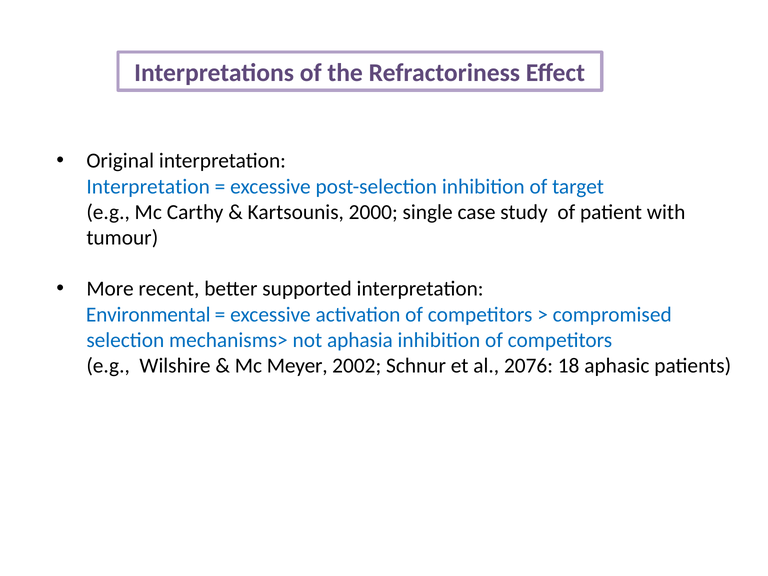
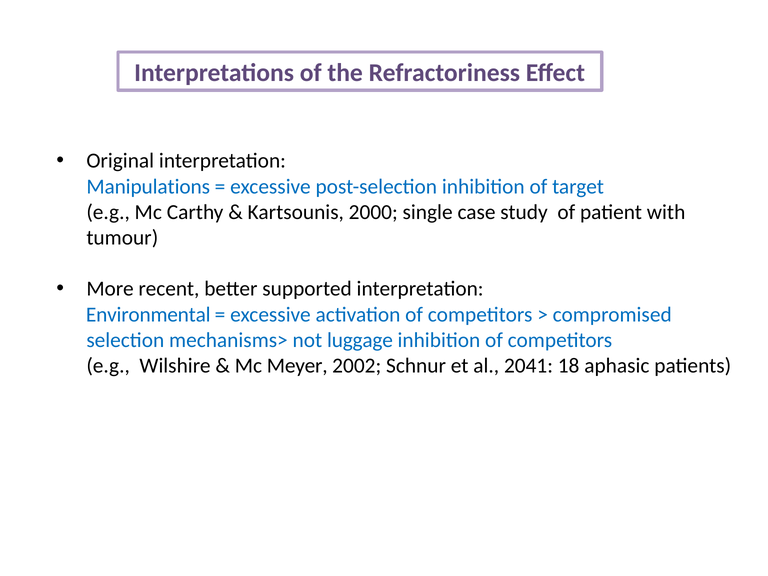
Interpretation: Interpretation -> Manipulations (148, 186)
aphasia: aphasia -> luggage (360, 340)
2076: 2076 -> 2041 (528, 366)
